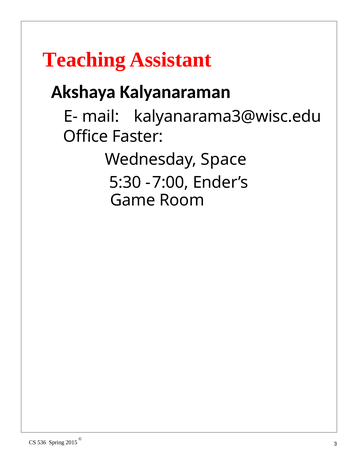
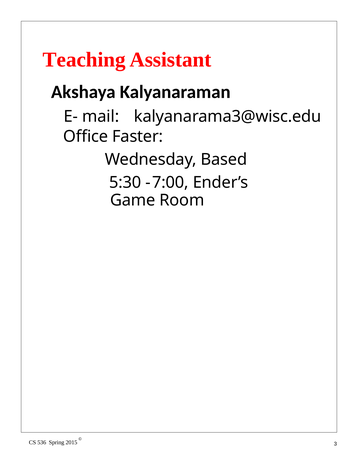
Space: Space -> Based (224, 159)
